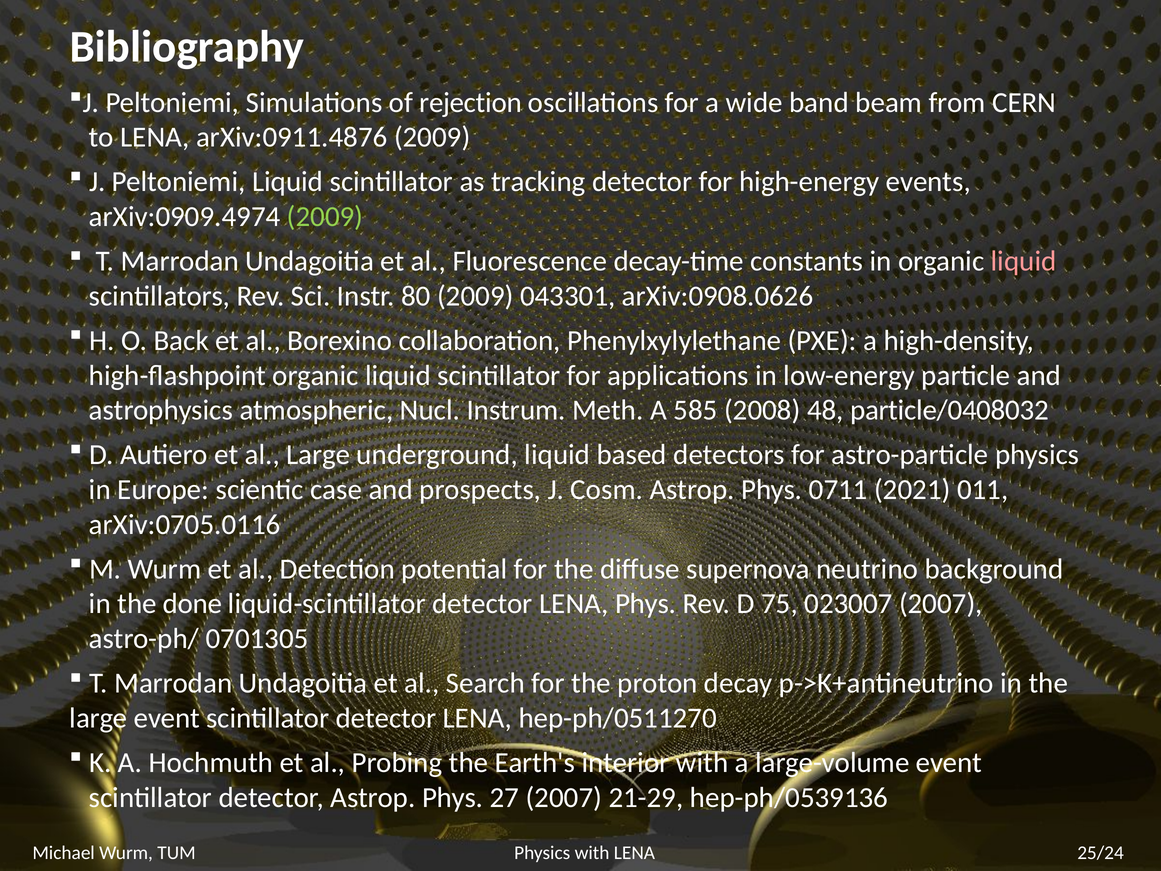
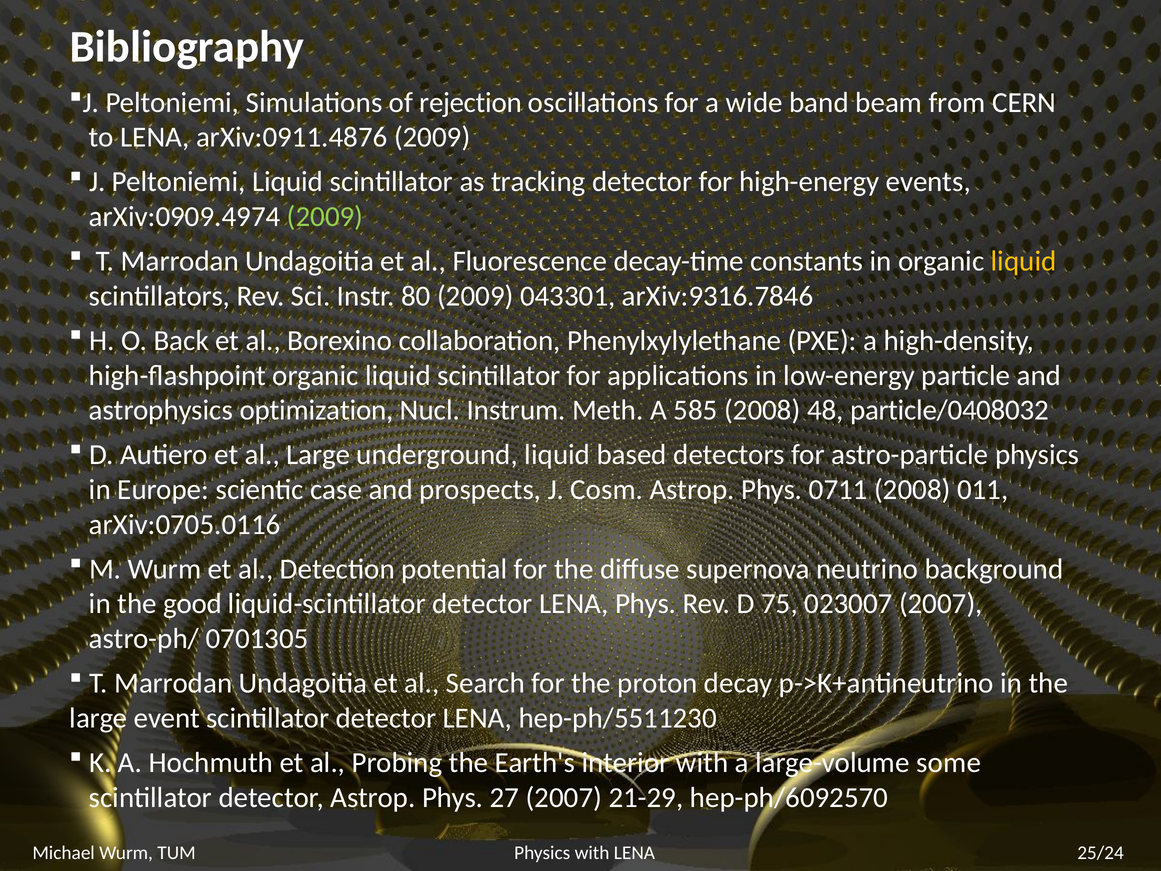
liquid colour: pink -> yellow (1024, 261)
arXiv:0908.0626: arXiv:0908.0626 -> arXiv:9316.7846 (718, 296)
atmospheric: atmospheric -> optimization (316, 410)
0711 2021: 2021 -> 2008 (912, 490)
done: done -> good (192, 604)
hep-ph/0511270: hep-ph/0511270 -> hep-ph/5511230 (618, 718)
large-volume event: event -> some (949, 762)
hep-ph/0539136: hep-ph/0539136 -> hep-ph/6092570 (789, 797)
